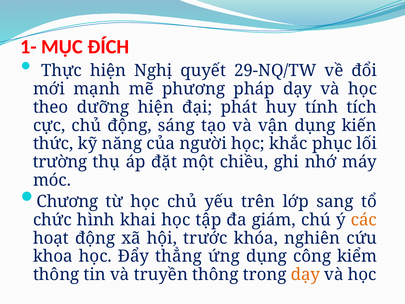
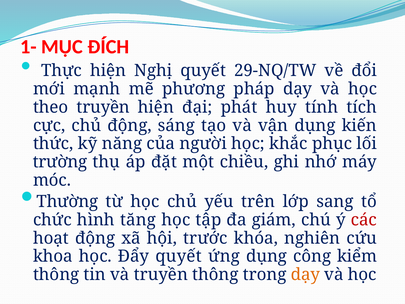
theo dưỡng: dưỡng -> truyền (103, 107)
Chương: Chương -> Thường (67, 201)
khai: khai -> tăng (138, 220)
các colour: orange -> red (364, 220)
Đẩy thẳng: thẳng -> quyết (179, 256)
